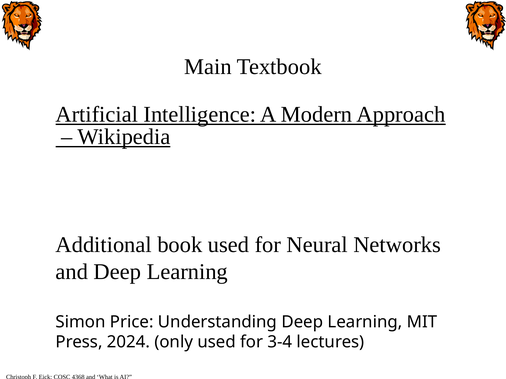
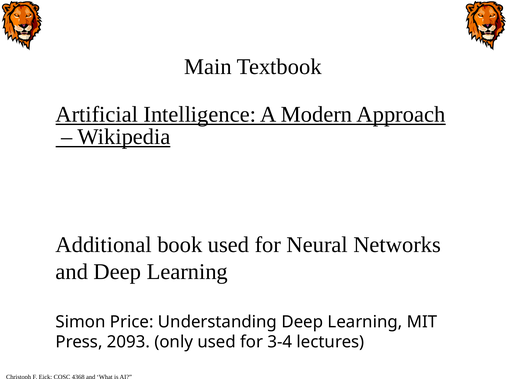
2024: 2024 -> 2093 (128, 342)
